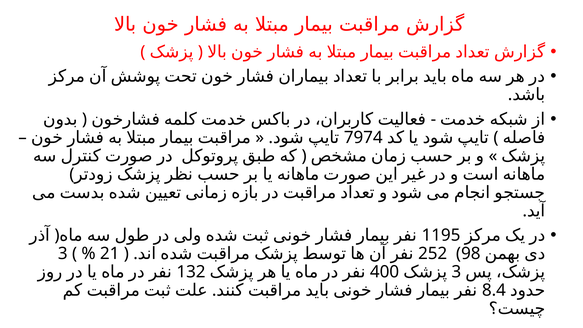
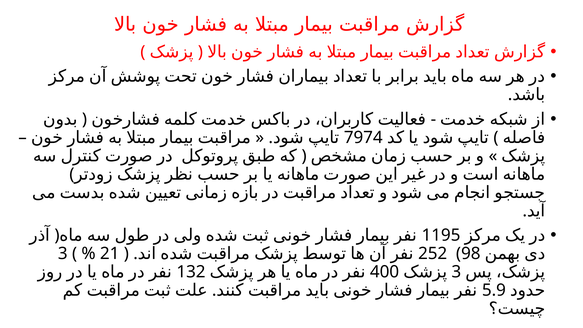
8.4: 8.4 -> 5.9 (494, 290)
